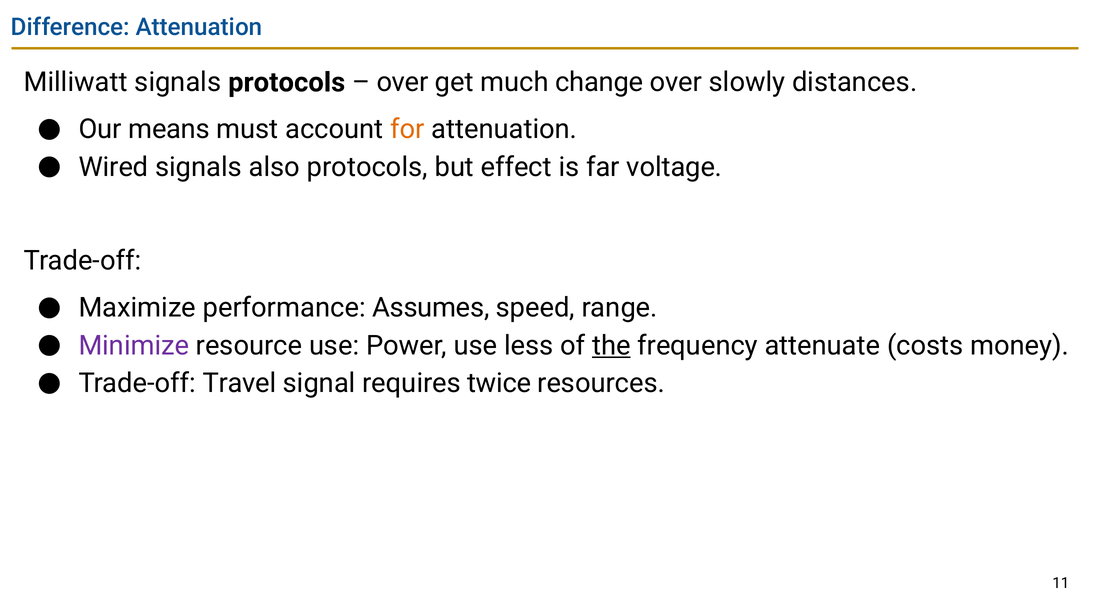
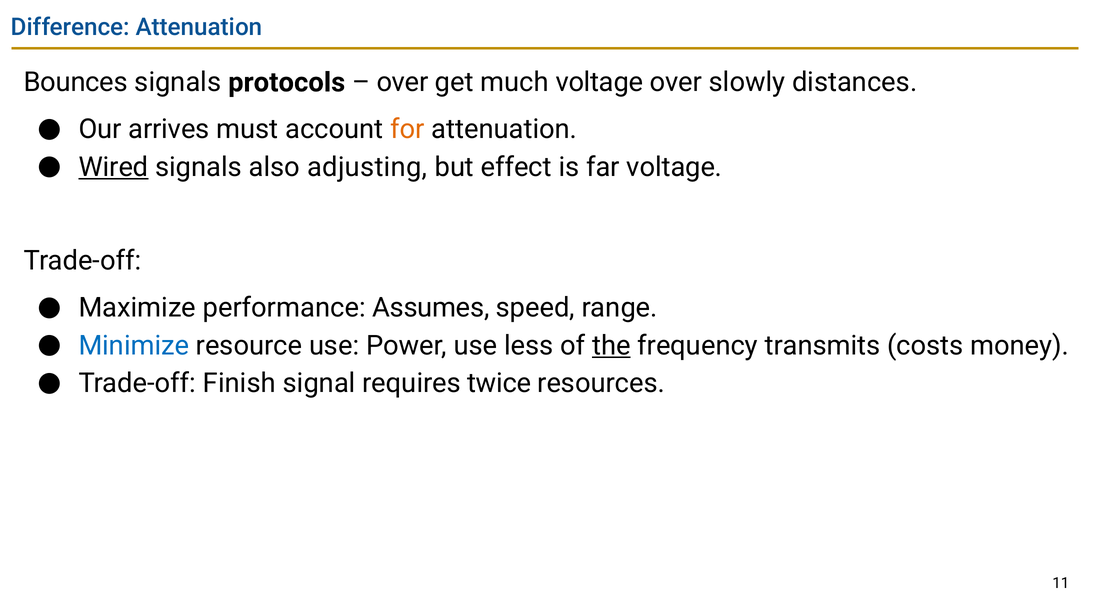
Milliwatt: Milliwatt -> Bounces (76, 82)
much change: change -> voltage (599, 82)
means: means -> arrives (169, 129)
Wired underline: none -> present (113, 167)
also protocols: protocols -> adjusting (367, 167)
Minimize colour: purple -> blue (134, 346)
attenuate: attenuate -> transmits (822, 346)
Travel: Travel -> Finish (239, 383)
